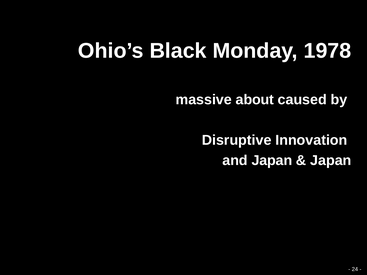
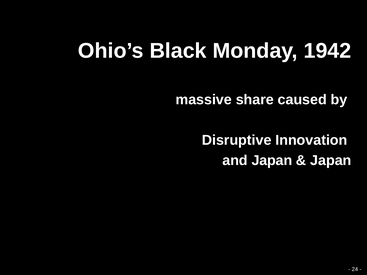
1978: 1978 -> 1942 (327, 51)
about: about -> share (255, 100)
